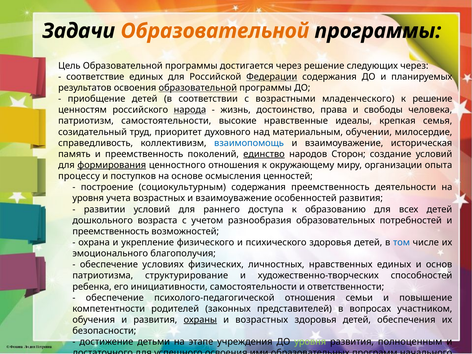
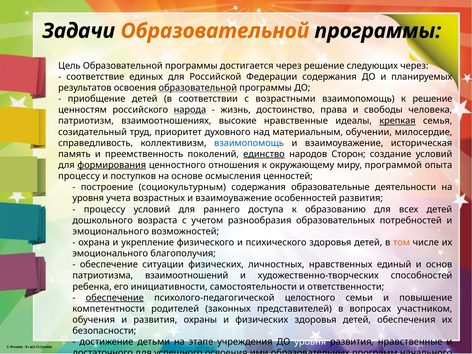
Федерации underline: present -> none (272, 77)
возрастными младенческого: младенческого -> взаимопомощь (358, 99)
патриотизм самостоятельности: самостоятельности -> взаимоотношениях (166, 121)
крепкая underline: none -> present (397, 121)
организации: организации -> программой (393, 165)
содержания преемственность: преемственность -> образовательные (330, 187)
развитии: развитии -> процессу (105, 210)
преемственность: преемственность -> эмоционального (111, 232)
том colour: blue -> orange (402, 243)
условиях: условиях -> ситуации (163, 265)
нравственных единых: единых -> единый (394, 265)
структурирование: структурирование -> взаимоотношений (187, 276)
обеспечение underline: none -> present (115, 298)
психолого-педагогической отношения: отношения -> целостного (310, 298)
охраны underline: present -> none (200, 320)
и возрастных: возрастных -> физических (262, 320)
уровня colour: light green -> white (310, 342)
развития полноценным: полноценным -> нравственные (410, 342)
